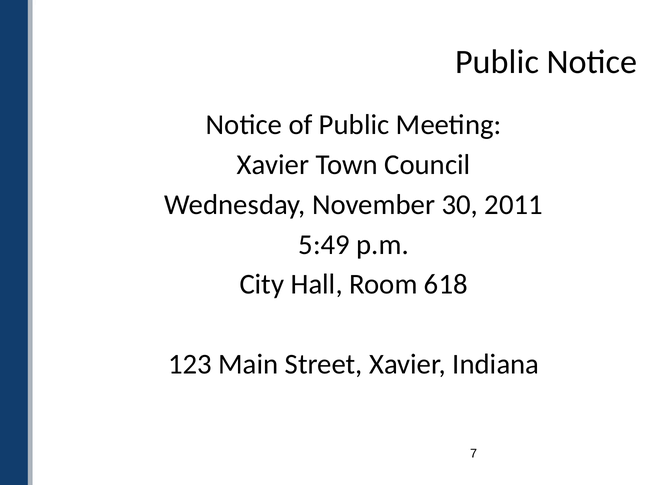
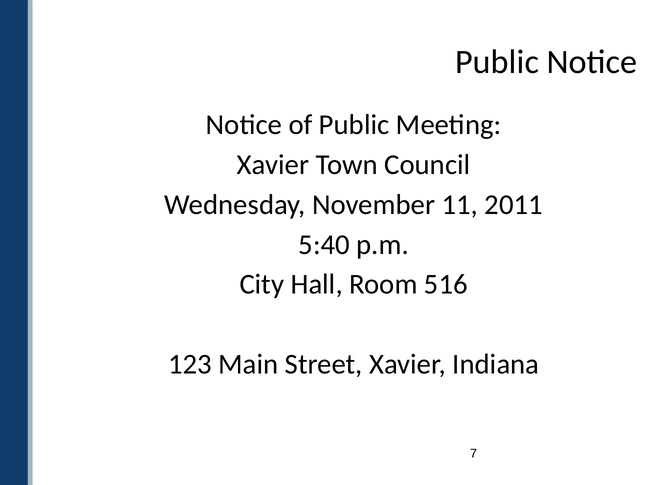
30: 30 -> 11 (460, 205)
5:49: 5:49 -> 5:40 (324, 245)
618: 618 -> 516 (446, 285)
